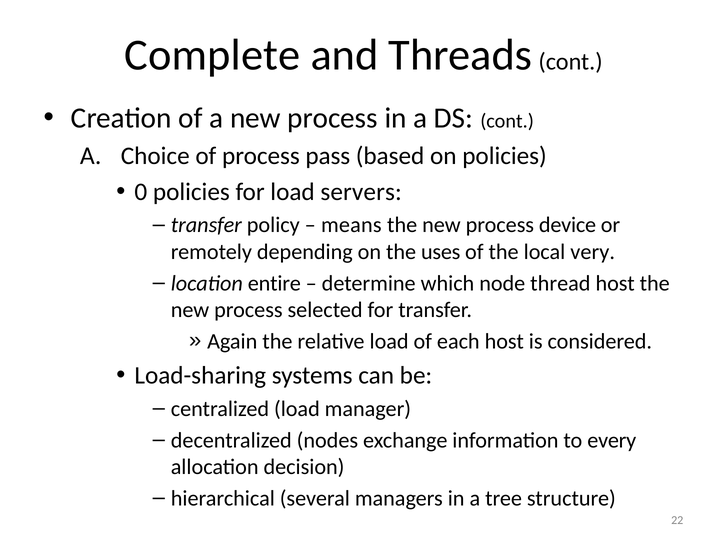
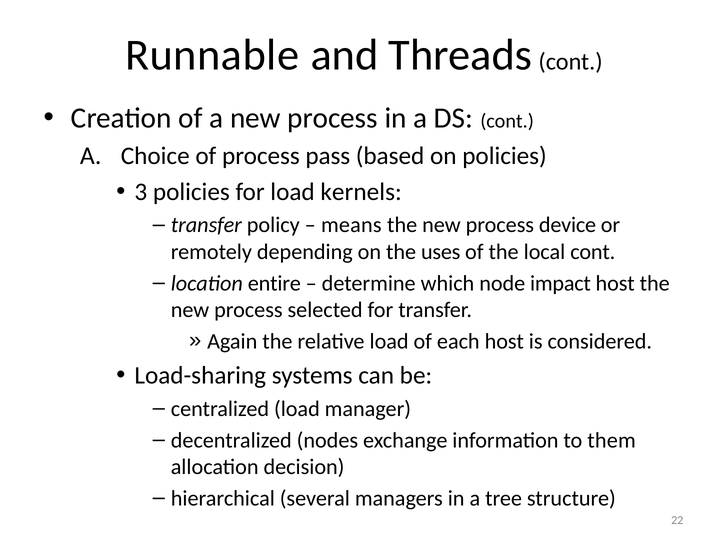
Complete: Complete -> Runnable (212, 55)
0: 0 -> 3 (141, 192)
servers: servers -> kernels (361, 192)
local very: very -> cont (593, 252)
thread: thread -> impact (561, 283)
every: every -> them (612, 440)
